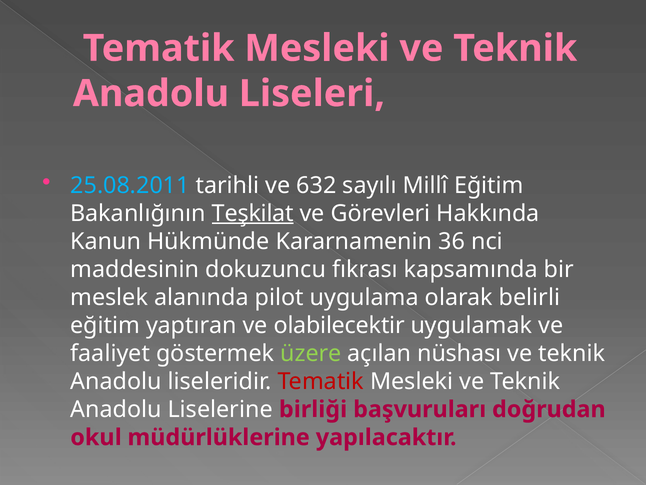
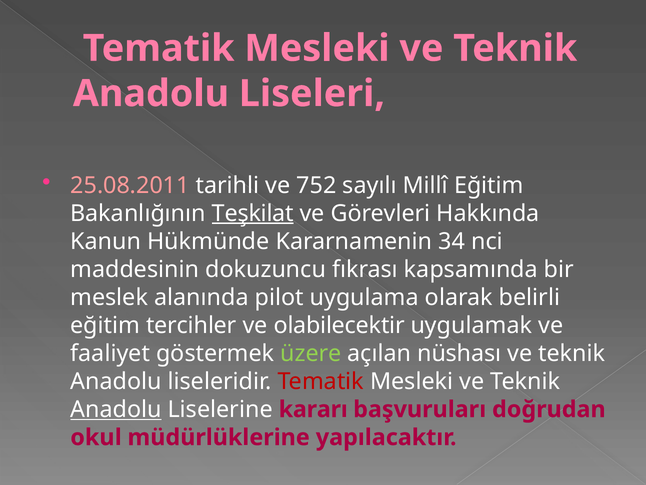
25.08.2011 colour: light blue -> pink (130, 185)
632: 632 -> 752 (316, 185)
36: 36 -> 34 (452, 241)
yaptıran: yaptıran -> tercihler (191, 325)
Anadolu underline: none -> present (116, 409)
birliği: birliği -> kararı (313, 409)
